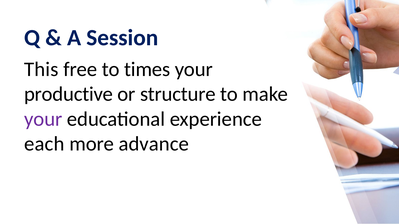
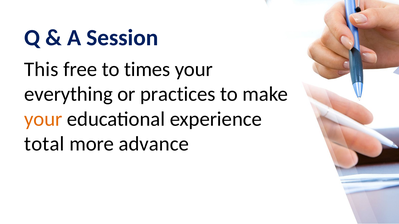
productive: productive -> everything (68, 94)
structure: structure -> practices (178, 94)
your colour: purple -> orange (43, 119)
each: each -> total (44, 144)
